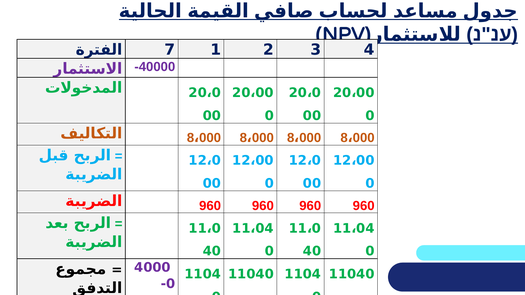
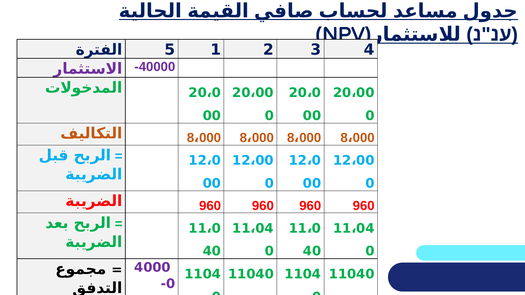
7: 7 -> 5 (170, 50)
